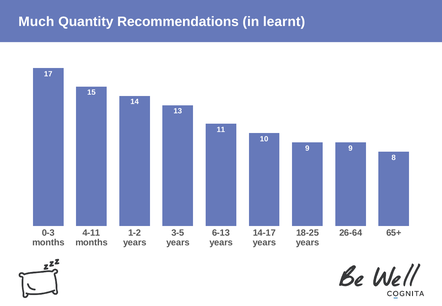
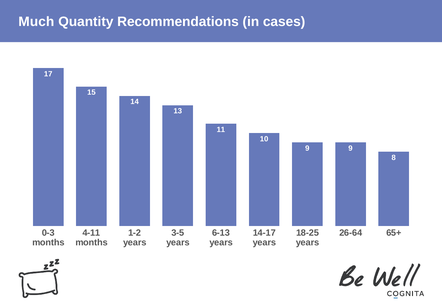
learnt: learnt -> cases (284, 22)
